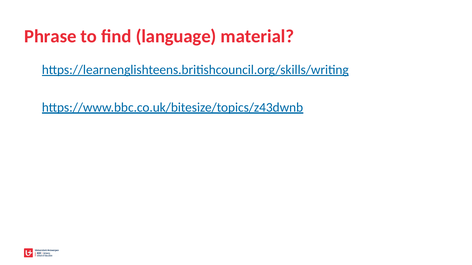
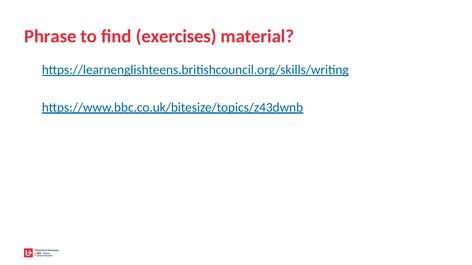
language: language -> exercises (176, 37)
